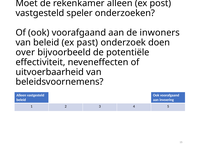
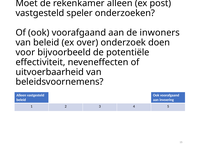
past: past -> over (87, 42)
over: over -> voor (25, 52)
